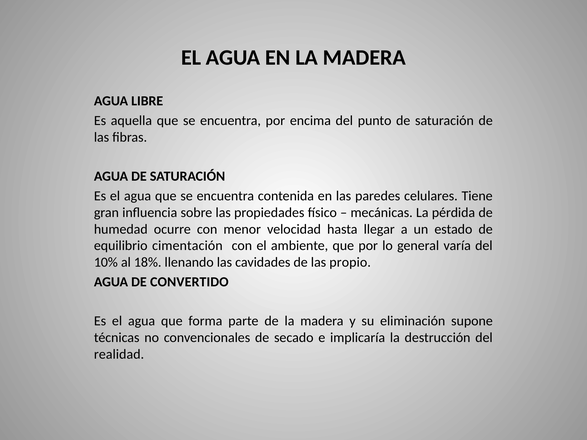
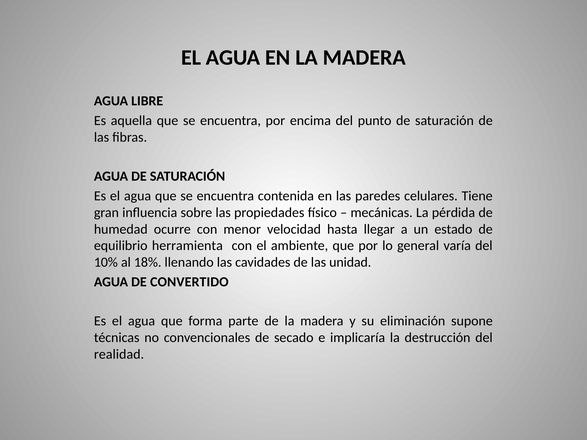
cimentación: cimentación -> herramienta (187, 246)
propio: propio -> unidad (350, 263)
